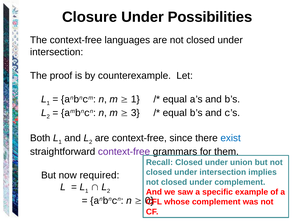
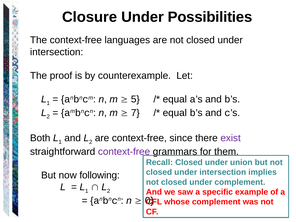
1: 1 -> 5 (135, 99)
3: 3 -> 7 (135, 113)
exist colour: blue -> purple (231, 138)
required: required -> following (100, 175)
